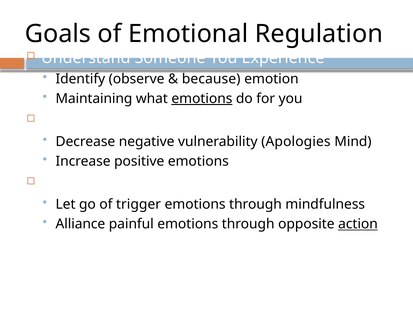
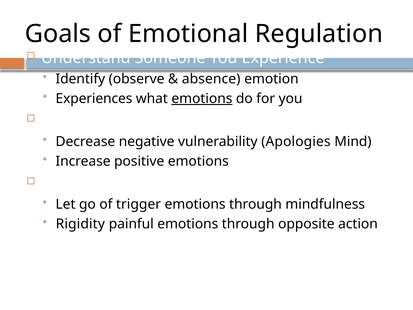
because: because -> absence (211, 79)
Maintaining: Maintaining -> Experiences (94, 99)
Alliance: Alliance -> Rigidity (80, 224)
action underline: present -> none (358, 224)
